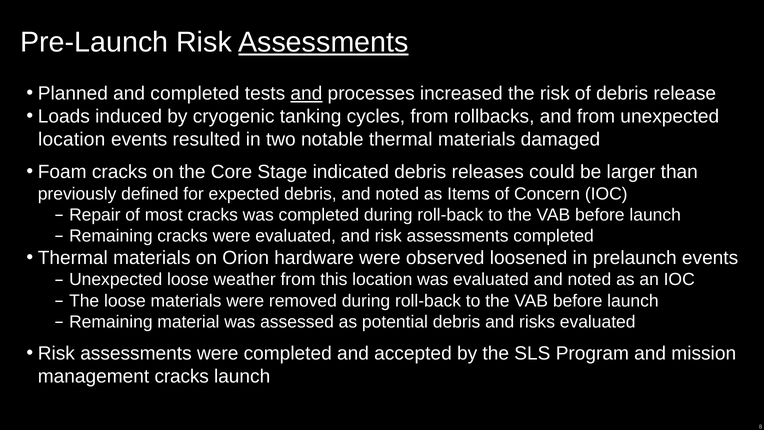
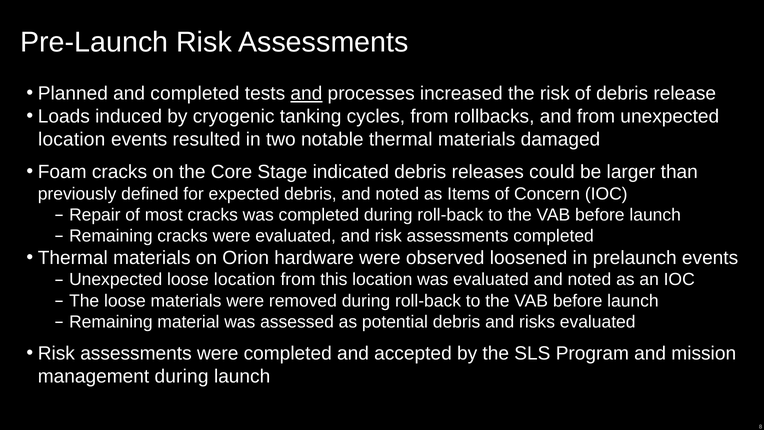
Assessments underline: present -> none (323, 42)
loose weather: weather -> location (245, 280)
management cracks: cracks -> during (182, 376)
